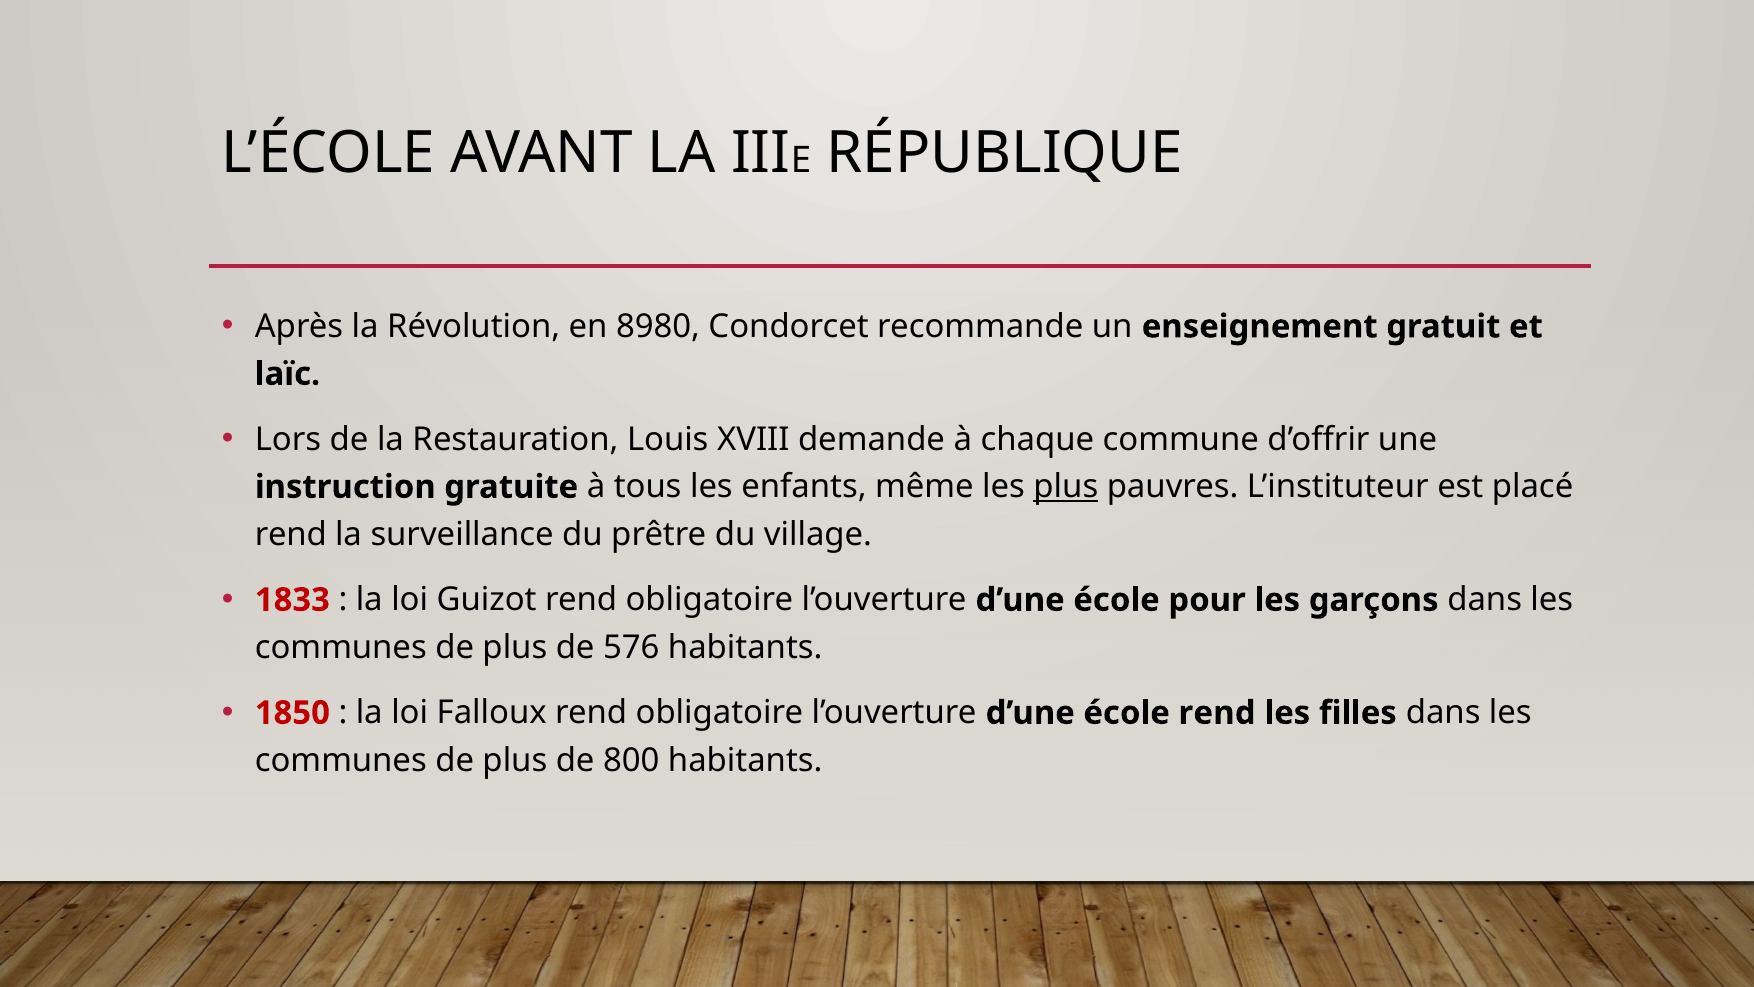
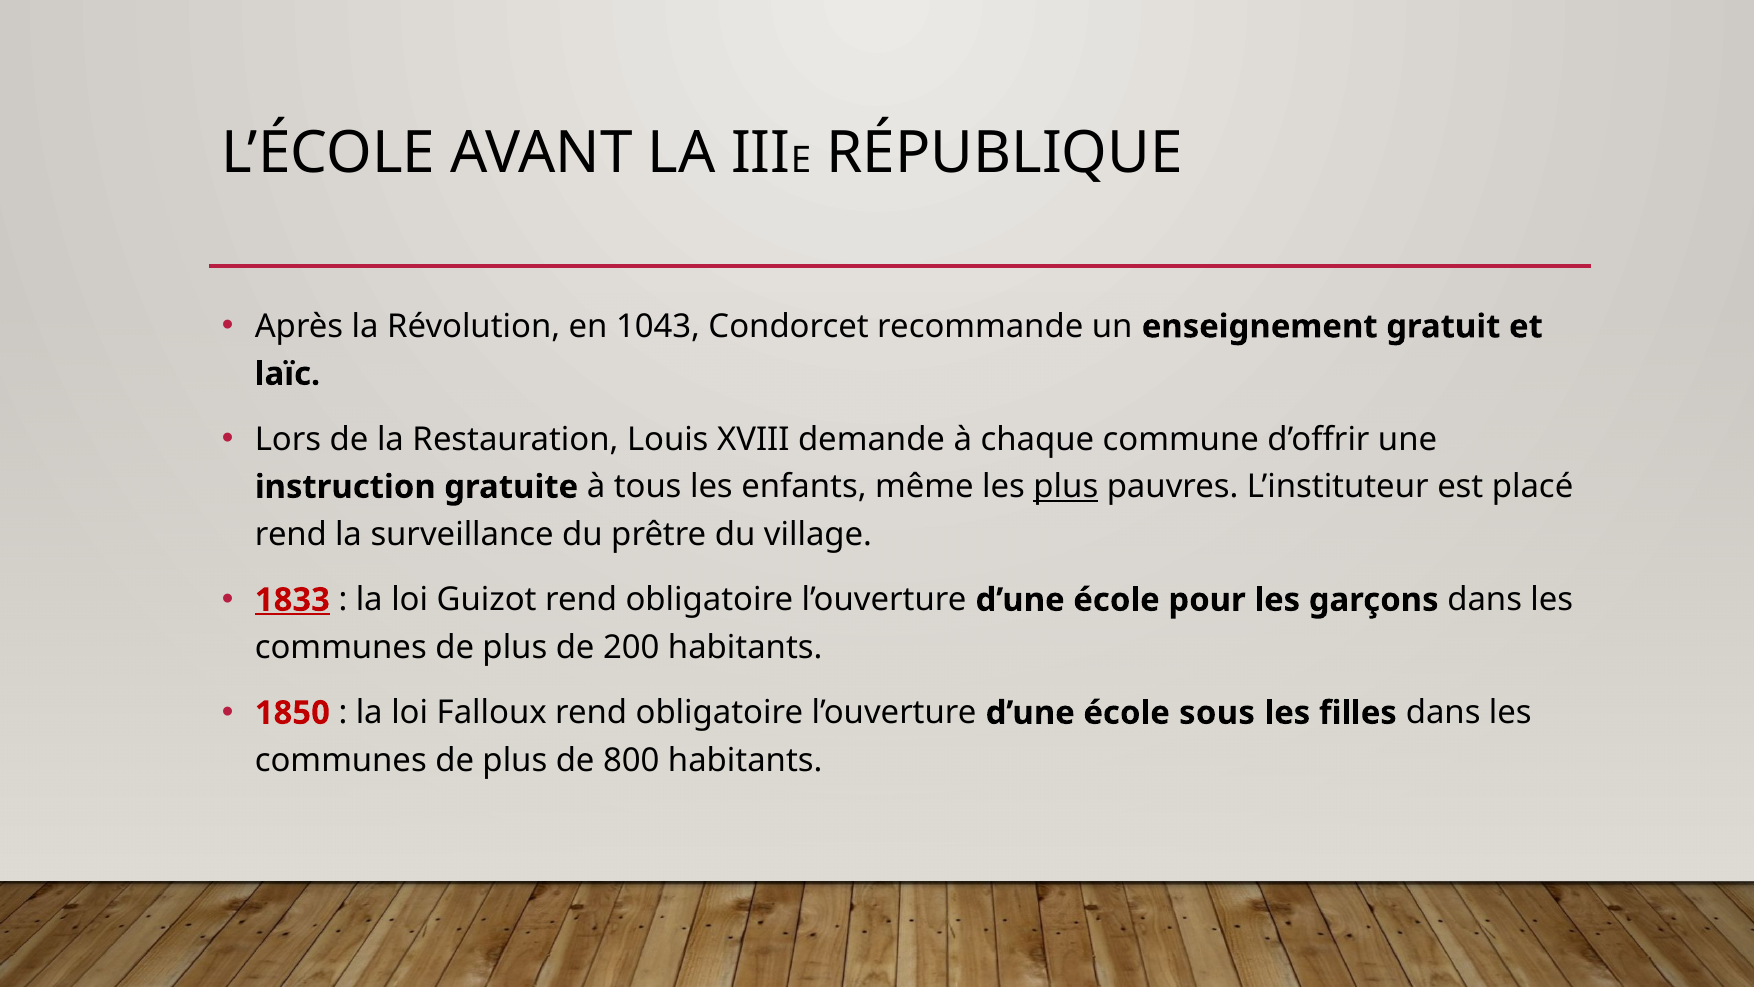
8980: 8980 -> 1043 (658, 326)
1833 underline: none -> present (292, 600)
576: 576 -> 200 (631, 647)
école rend: rend -> sous (1217, 713)
